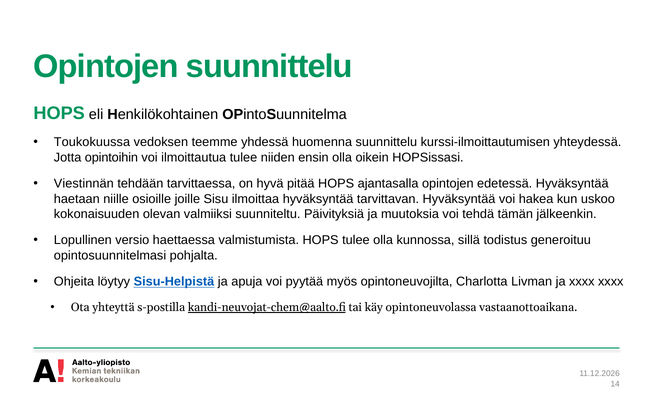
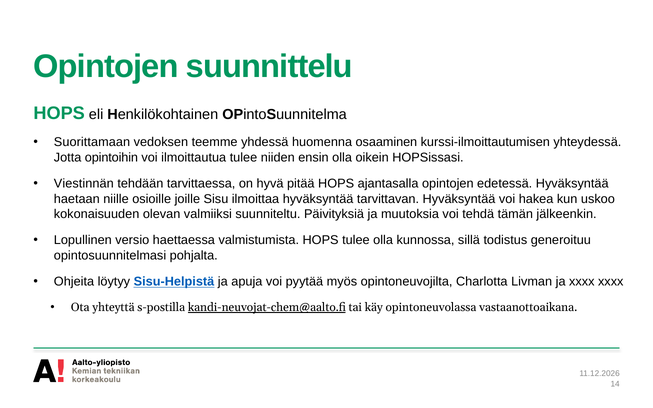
Toukokuussa: Toukokuussa -> Suorittamaan (92, 142)
huomenna suunnittelu: suunnittelu -> osaaminen (386, 142)
